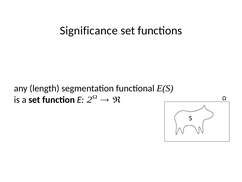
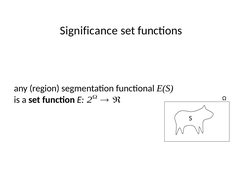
length: length -> region (44, 88)
